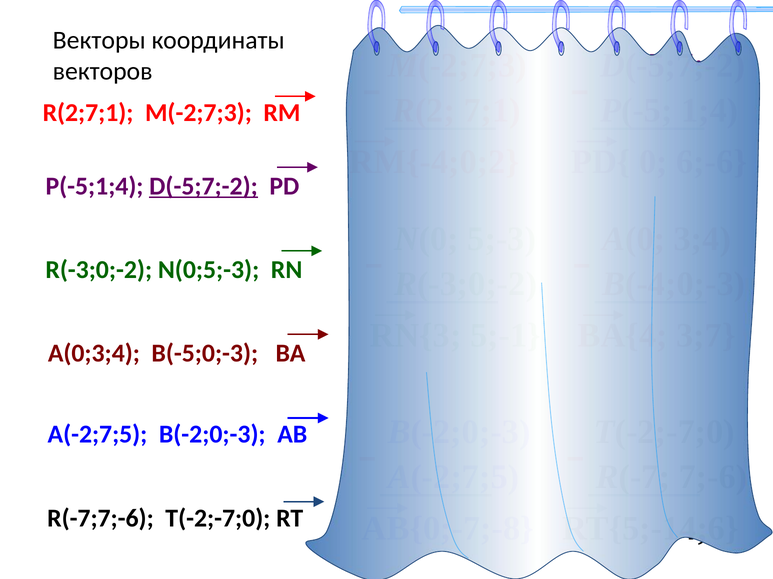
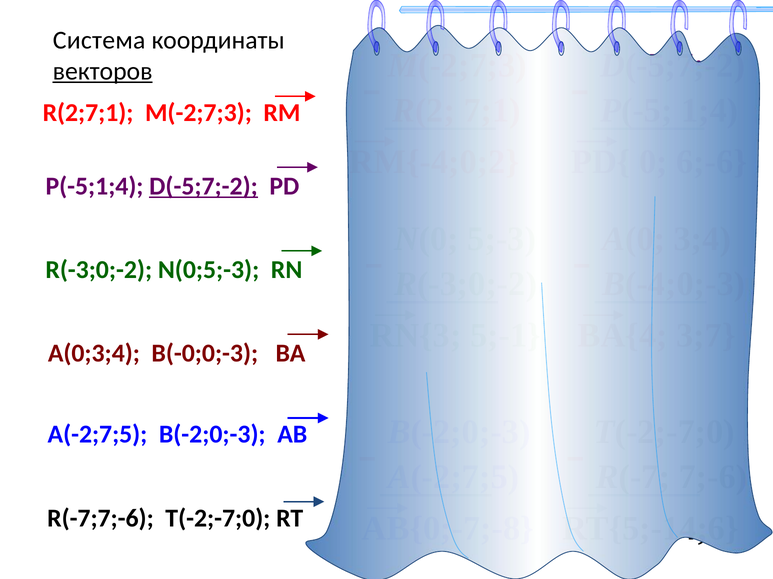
Векторы: Векторы -> Система (99, 40)
векторов underline: none -> present (103, 71)
B(-5;0;-3: B(-5;0;-3 -> B(-0;0;-3 (205, 354)
